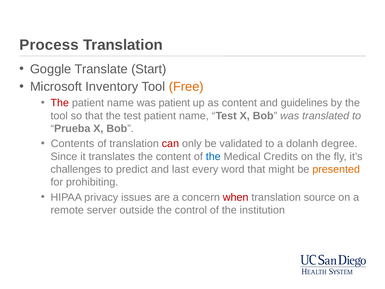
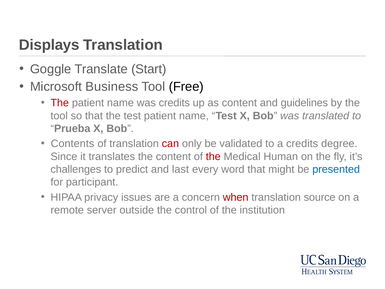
Process: Process -> Displays (49, 45)
Inventory: Inventory -> Business (112, 87)
Free colour: orange -> black (186, 87)
was patient: patient -> credits (174, 103)
a dolanh: dolanh -> credits (302, 143)
the colour: blue -> red (213, 156)
Credits: Credits -> Human (281, 156)
presented colour: orange -> blue (336, 169)
prohibiting: prohibiting -> participant (92, 182)
